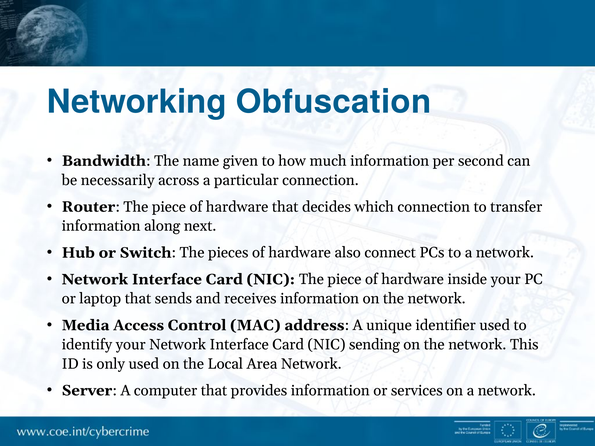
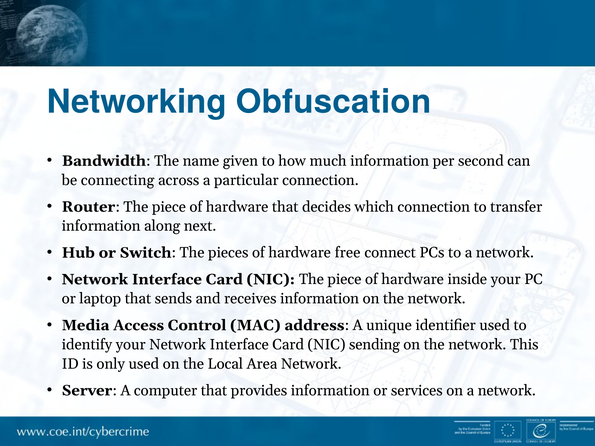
necessarily: necessarily -> connecting (118, 180)
also: also -> free (348, 253)
